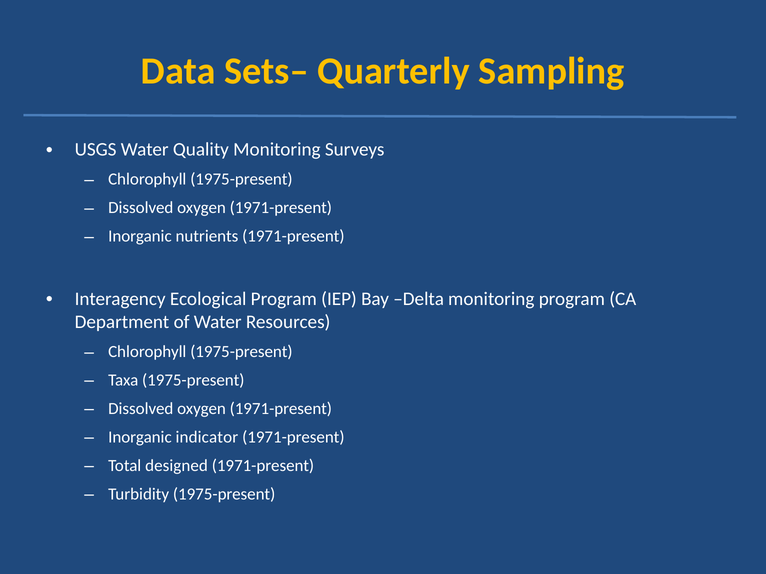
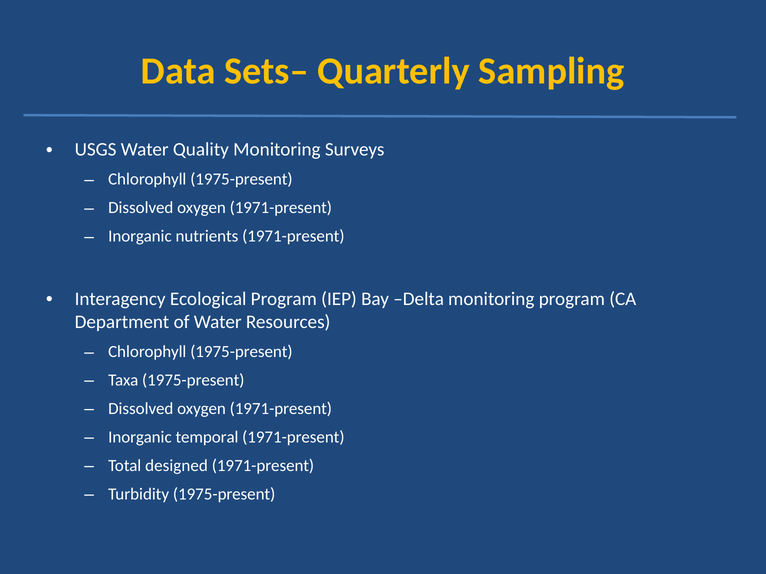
indicator: indicator -> temporal (207, 437)
